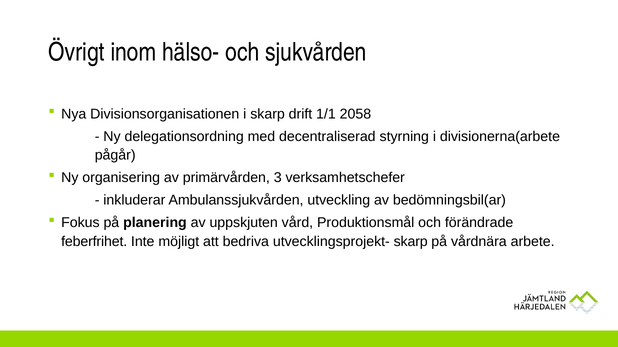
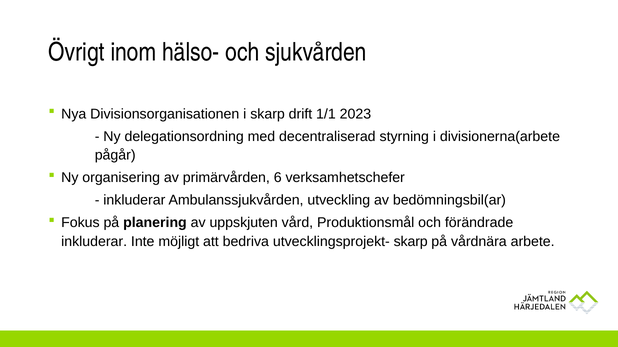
2058: 2058 -> 2023 (355, 114)
3: 3 -> 6 (278, 178)
feberfrihet: feberfrihet -> inkluderar (94, 242)
